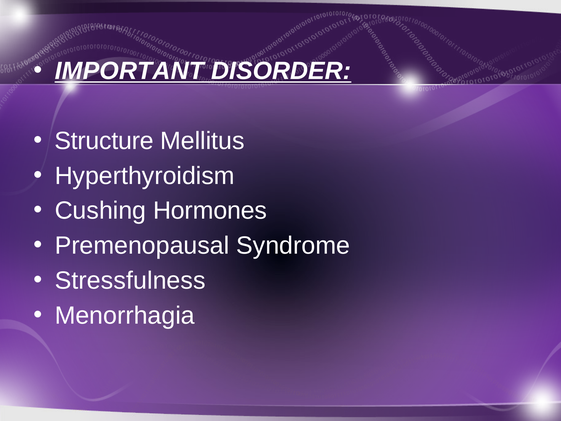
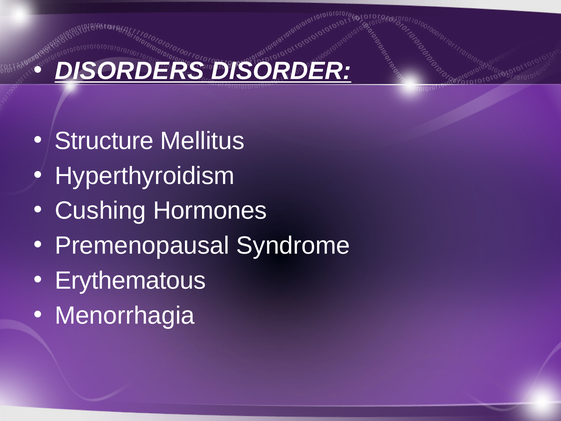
IMPORTANT: IMPORTANT -> DISORDERS (129, 71)
Stressfulness: Stressfulness -> Erythematous (130, 280)
